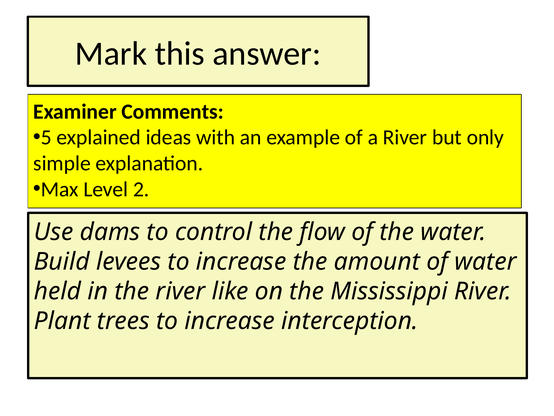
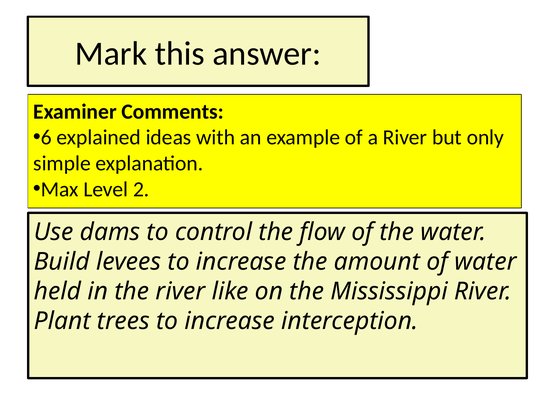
5: 5 -> 6 (46, 137)
